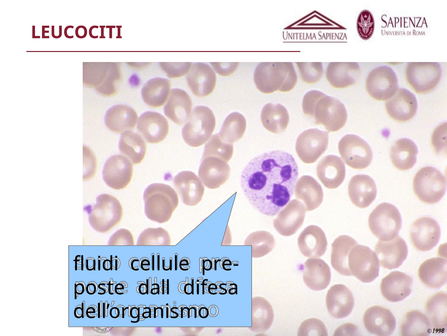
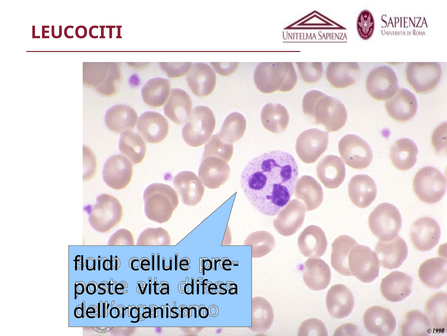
dall: dall -> vita (154, 287)
